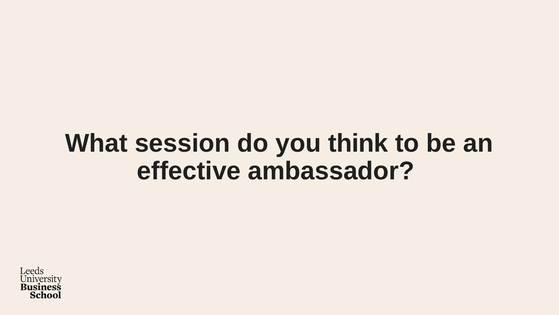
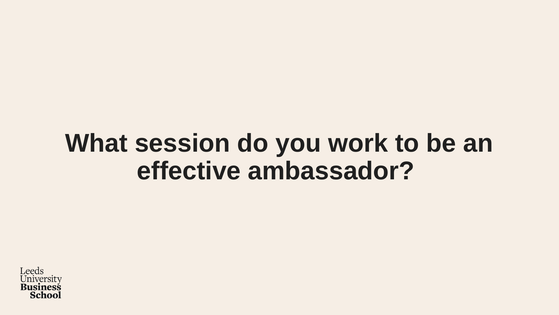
think: think -> work (358, 143)
